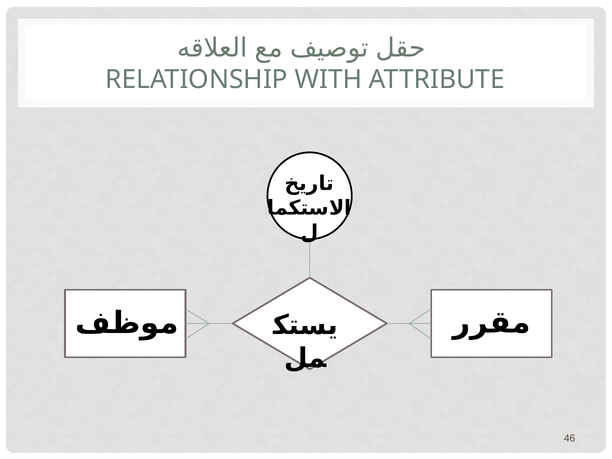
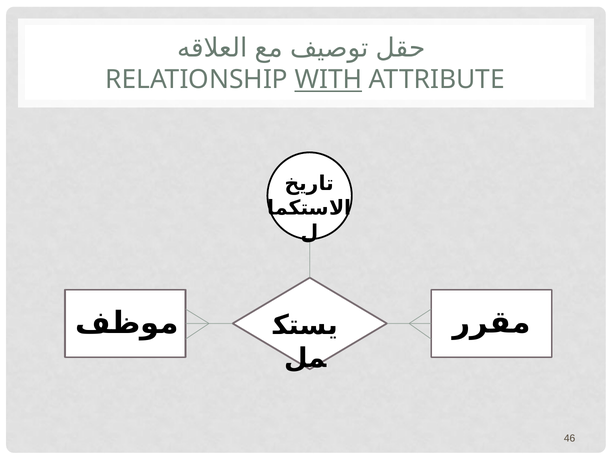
WITH underline: none -> present (328, 80)
